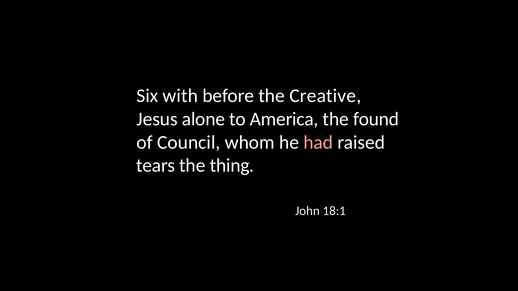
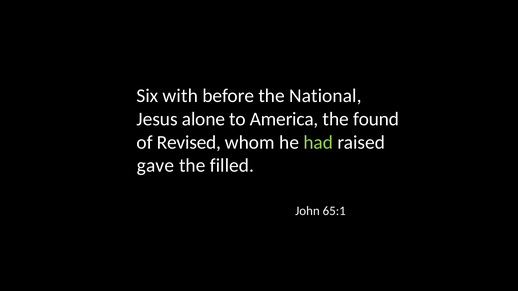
Creative: Creative -> National (325, 96)
Council: Council -> Revised (189, 142)
had colour: pink -> light green (318, 142)
tears: tears -> gave (155, 166)
thing: thing -> filled (232, 166)
18:1: 18:1 -> 65:1 (334, 211)
